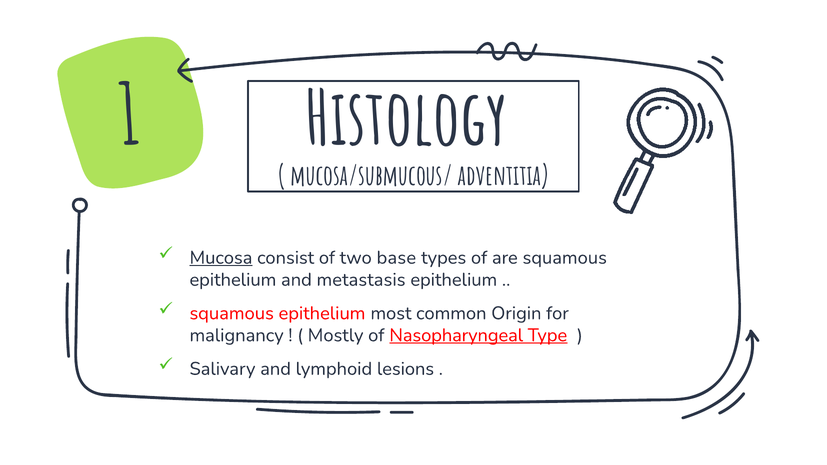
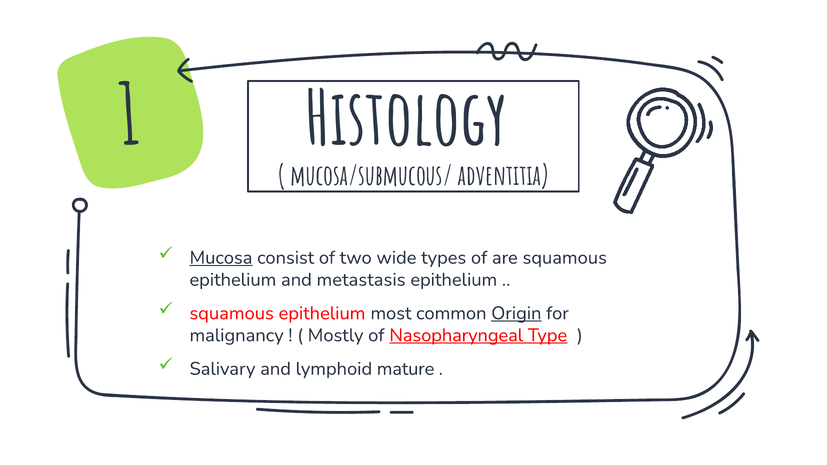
base: base -> wide (396, 258)
Origin underline: none -> present (516, 313)
lesions: lesions -> mature (406, 369)
